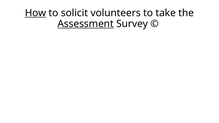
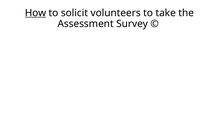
Assessment underline: present -> none (86, 24)
